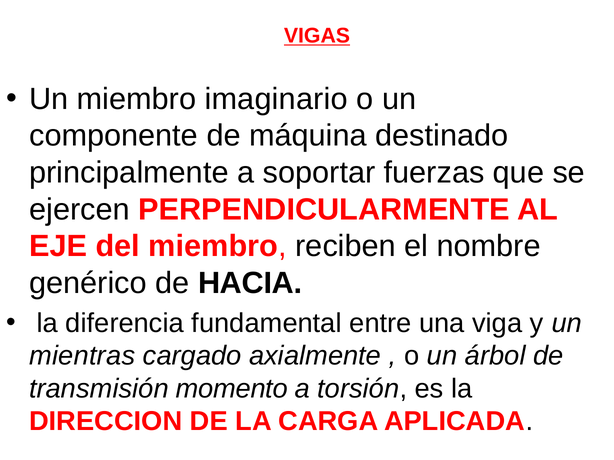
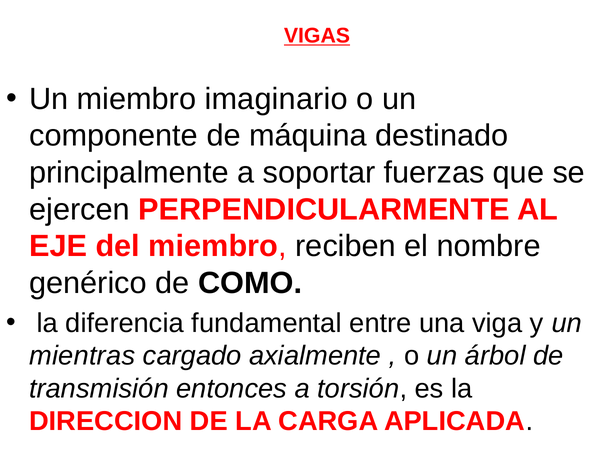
HACIA: HACIA -> COMO (250, 283)
momento: momento -> entonces (232, 389)
